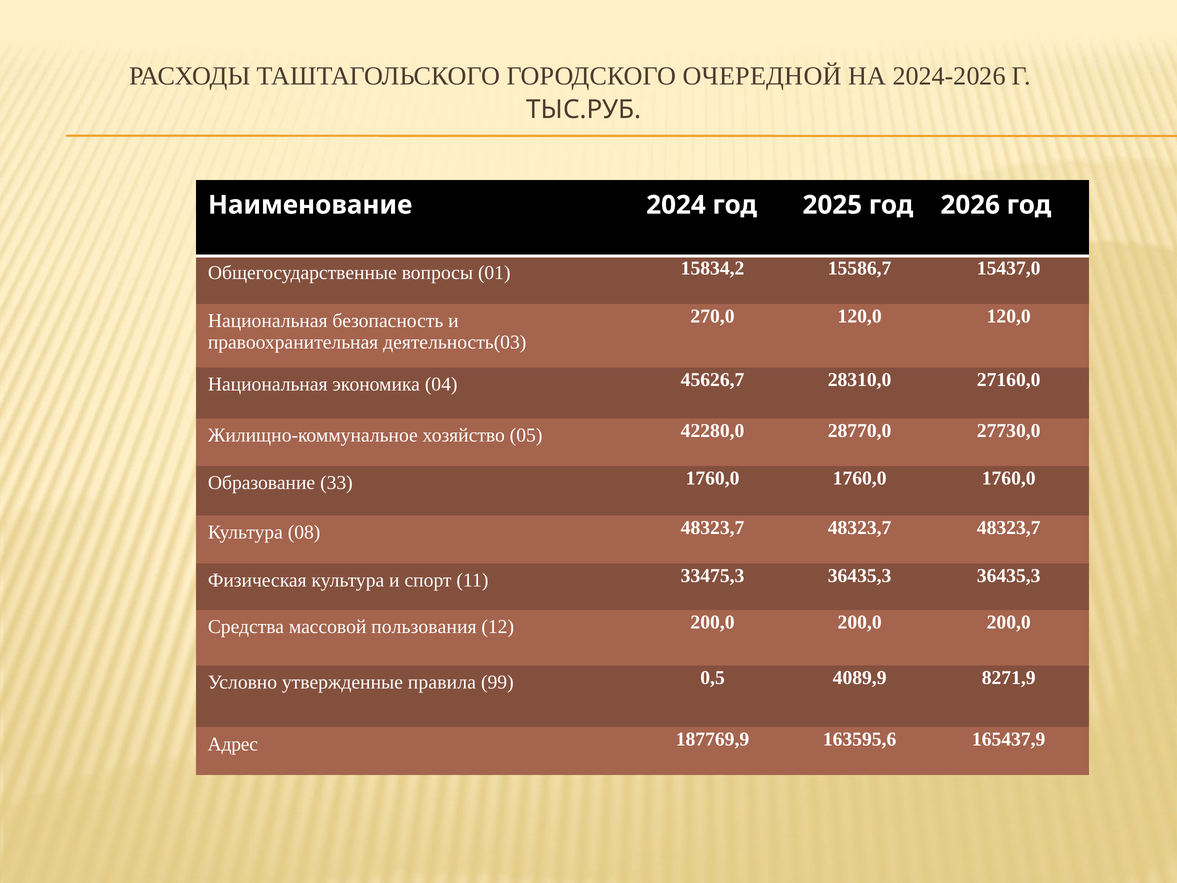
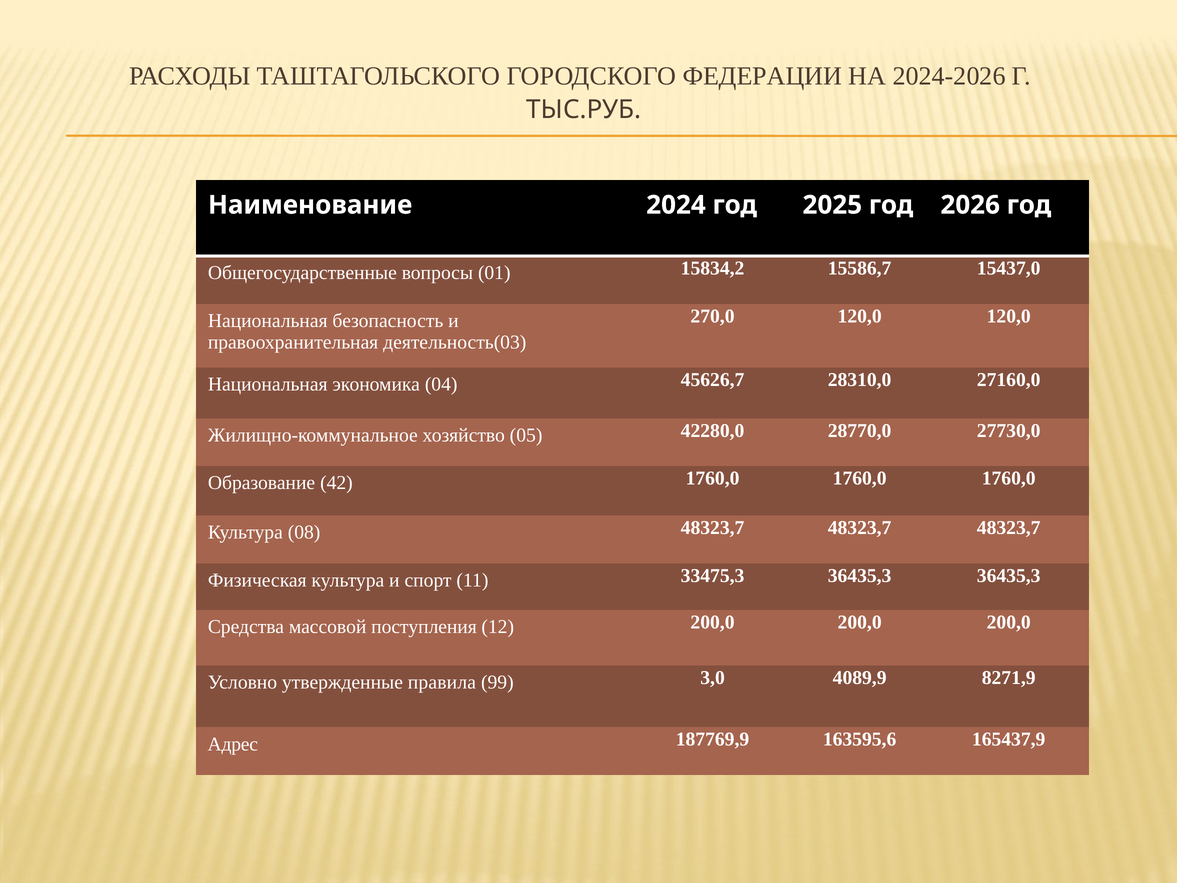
ОЧЕРЕДНОЙ: ОЧЕРЕДНОЙ -> ФЕДЕРАЦИИ (762, 76)
33: 33 -> 42 (336, 483)
пользования: пользования -> поступления (424, 627)
0,5: 0,5 -> 3,0 (713, 678)
